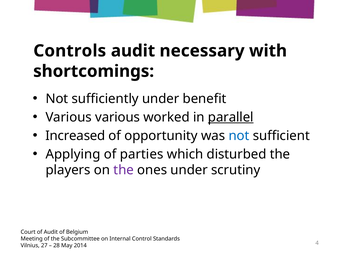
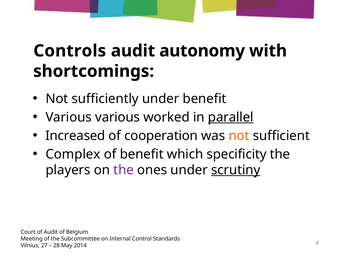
necessary: necessary -> autonomy (202, 51)
opportunity: opportunity -> cooperation (161, 135)
not colour: blue -> orange (239, 135)
Applying: Applying -> Complex (73, 154)
of parties: parties -> benefit (142, 154)
disturbed: disturbed -> specificity (237, 154)
scrutiny underline: none -> present (236, 169)
